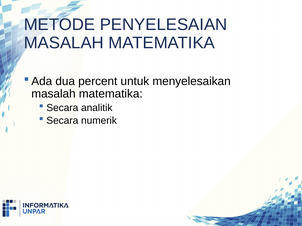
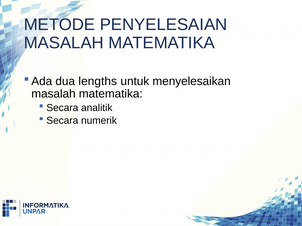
percent: percent -> lengths (98, 81)
